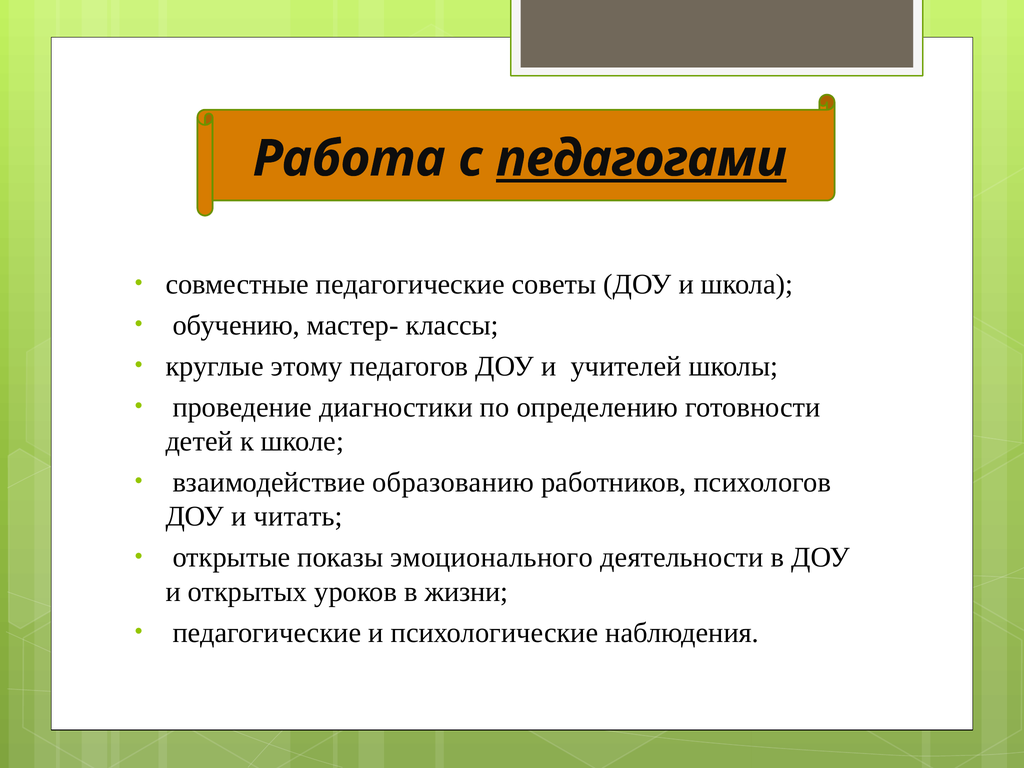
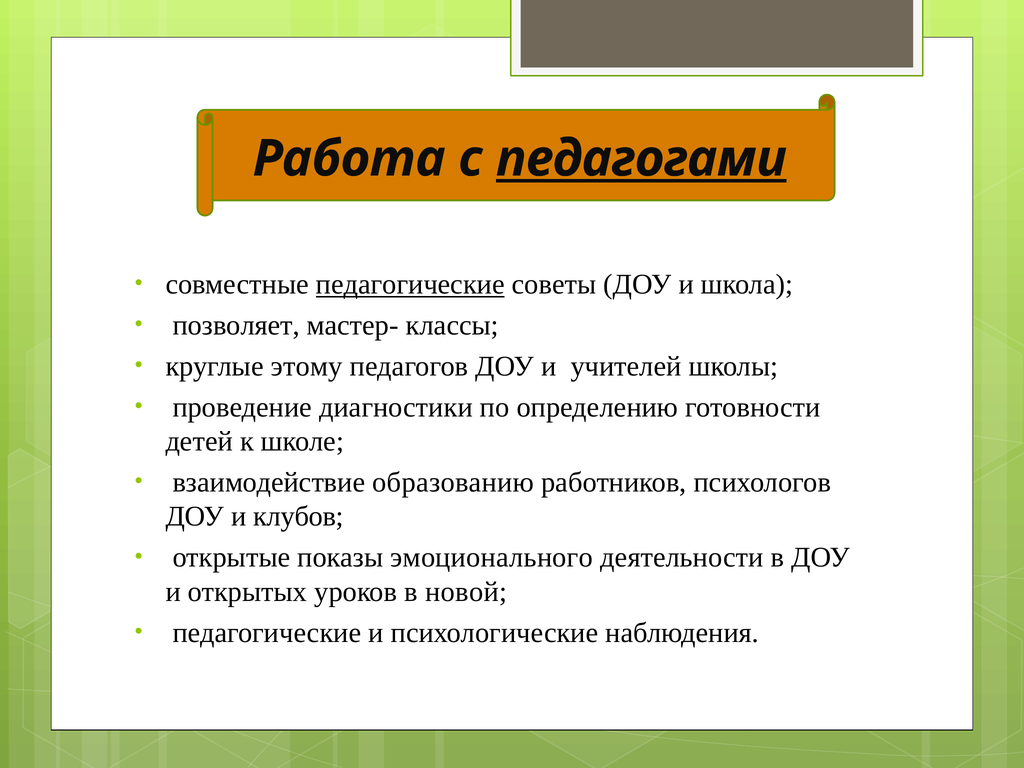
педагогические underline: none -> present (410, 284)
обучению: обучению -> позволяет (236, 325)
читать: читать -> клубов (298, 517)
жизни: жизни -> новой (466, 592)
